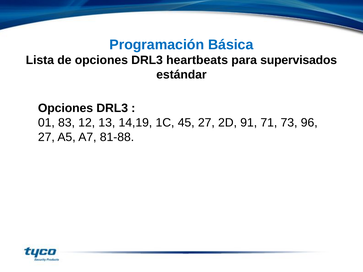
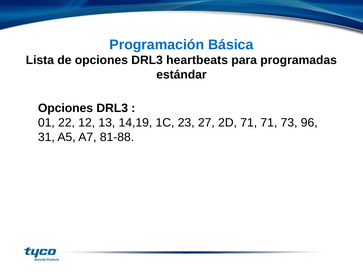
supervisados: supervisados -> programadas (299, 60)
83: 83 -> 22 (67, 123)
45: 45 -> 23 (186, 123)
2D 91: 91 -> 71 (249, 123)
27: 27 -> 31 (46, 137)
